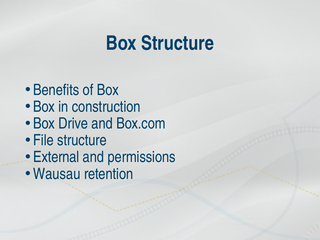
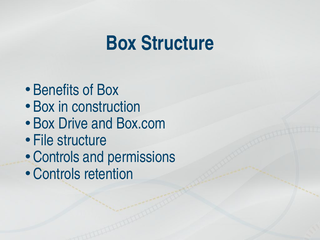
External: External -> Controls (56, 157)
Wausau: Wausau -> Controls (57, 174)
